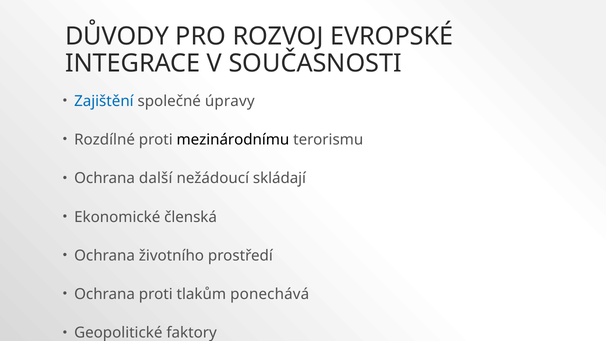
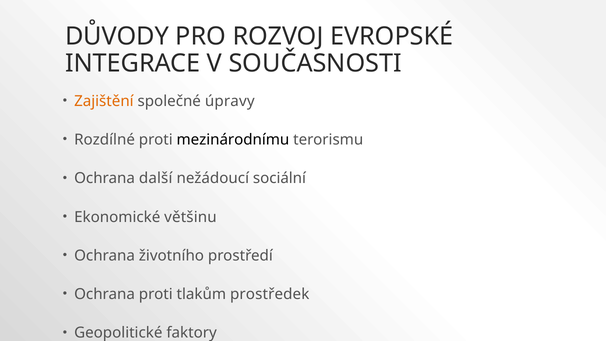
Zajištění colour: blue -> orange (104, 101)
skládají: skládají -> sociální (279, 178)
členská: členská -> většinu (190, 217)
ponechává: ponechává -> prostředek (270, 294)
